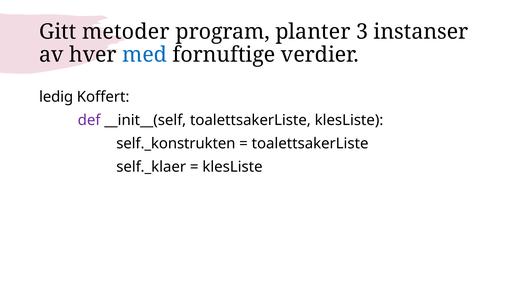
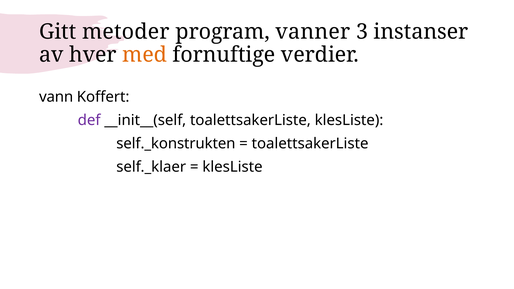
planter: planter -> vanner (313, 32)
med colour: blue -> orange (145, 55)
ledig: ledig -> vann (56, 97)
